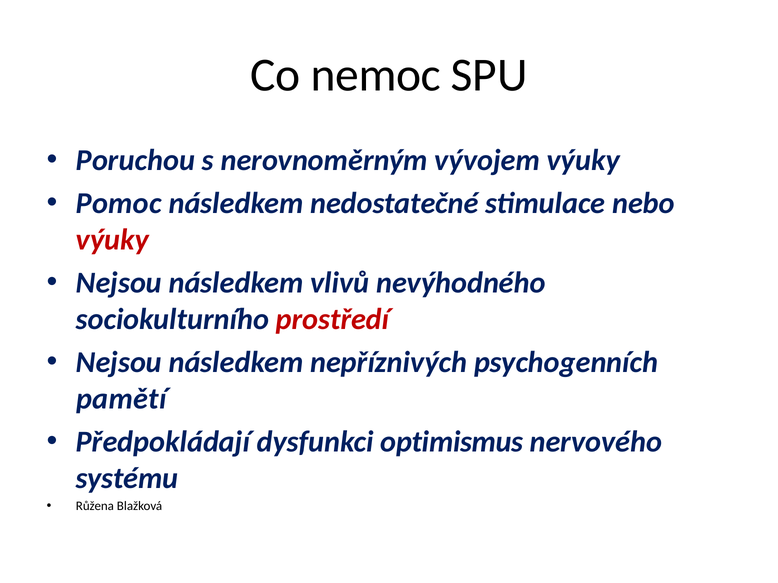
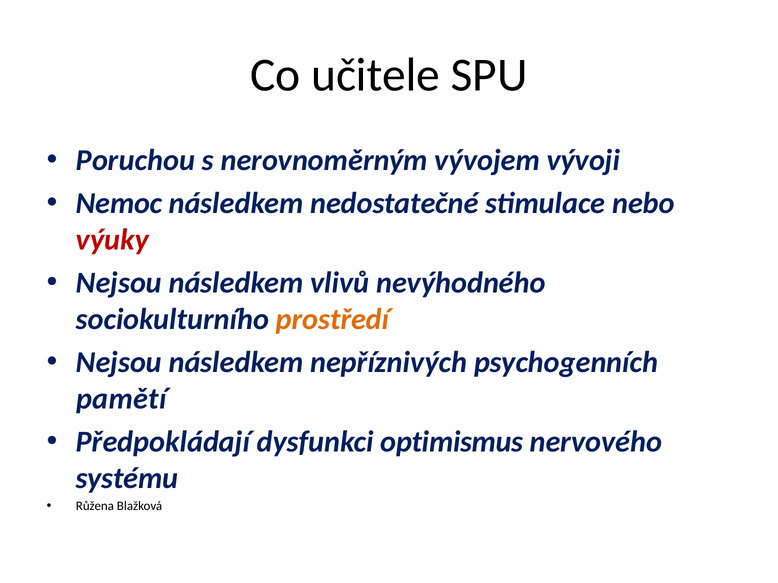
nemoc: nemoc -> učitele (376, 75)
vývojem výuky: výuky -> vývoji (583, 160)
Pomoc: Pomoc -> Nemoc (119, 204)
prostředí colour: red -> orange (333, 319)
